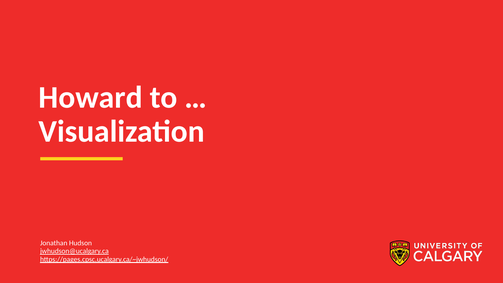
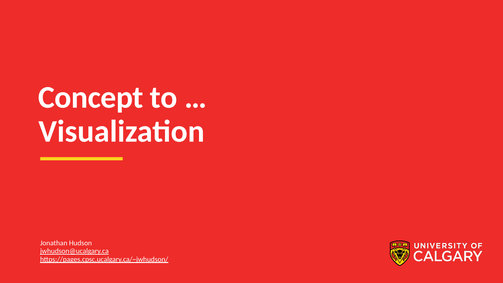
Howard: Howard -> Concept (91, 97)
